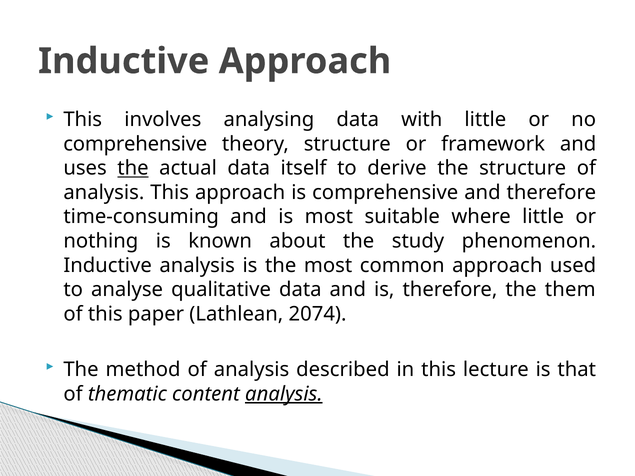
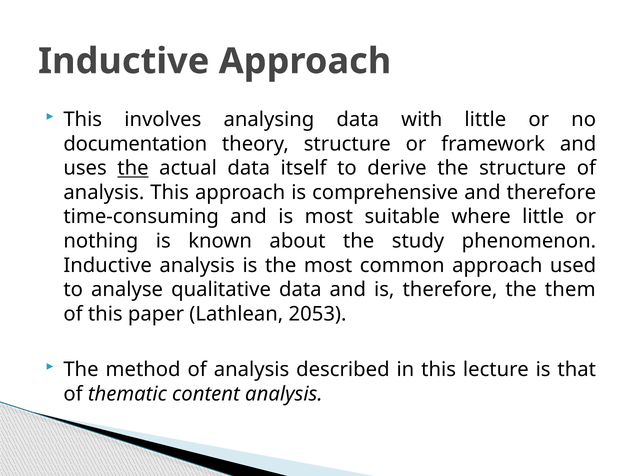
comprehensive: comprehensive -> documentation (135, 144)
2074: 2074 -> 2053 (318, 314)
analysis underline: present -> none (284, 394)
